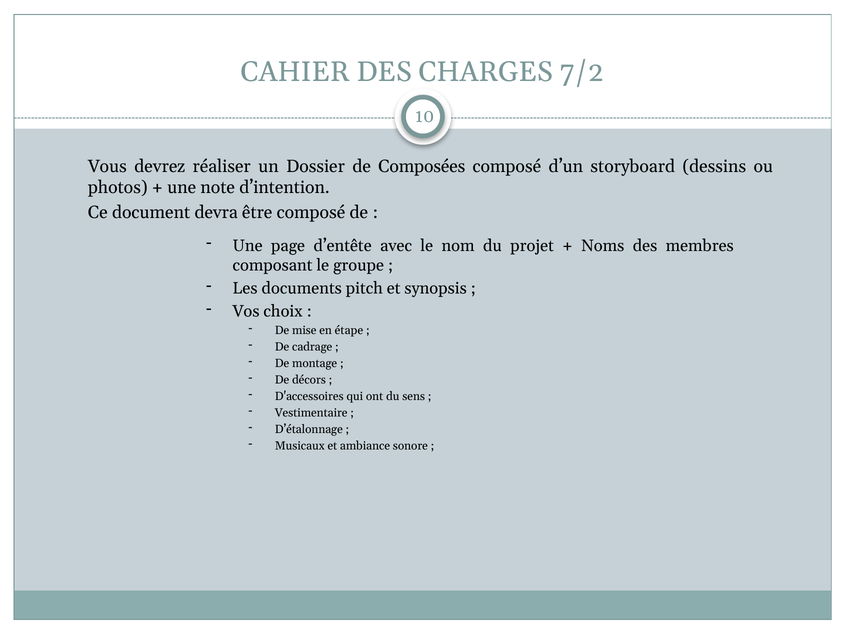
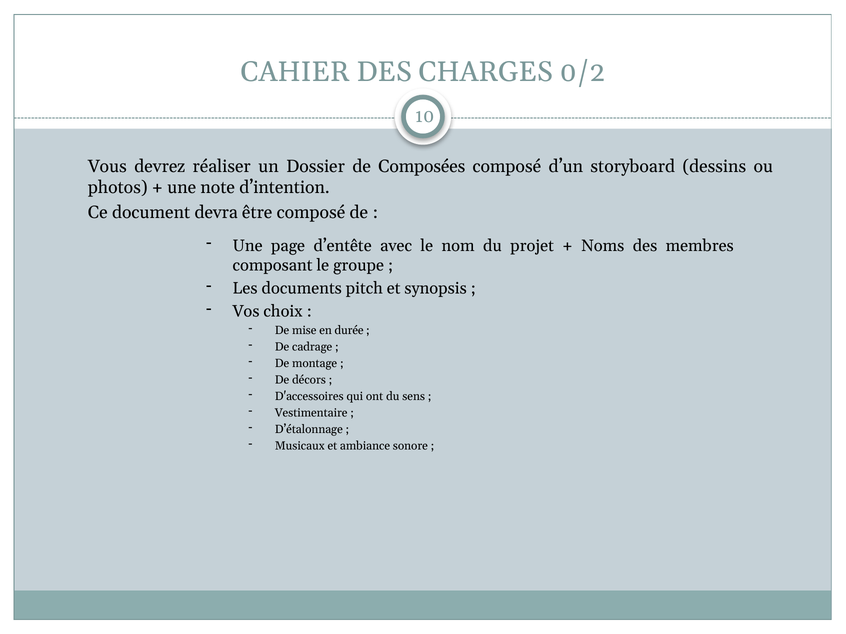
7/2: 7/2 -> 0/2 (582, 72)
étape: étape -> durée (349, 331)
